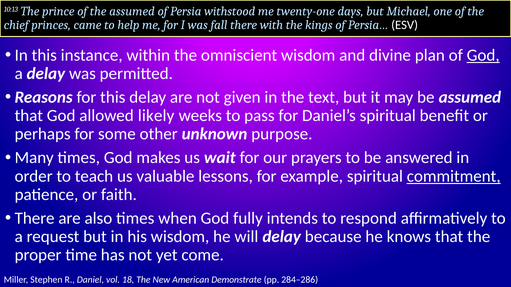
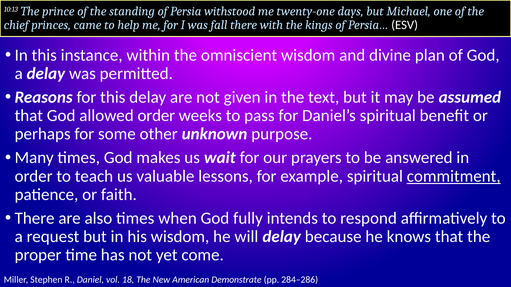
the assumed: assumed -> standing (132, 11)
God underline: present -> none (483, 55)
allowed likely: likely -> order (156, 116)
